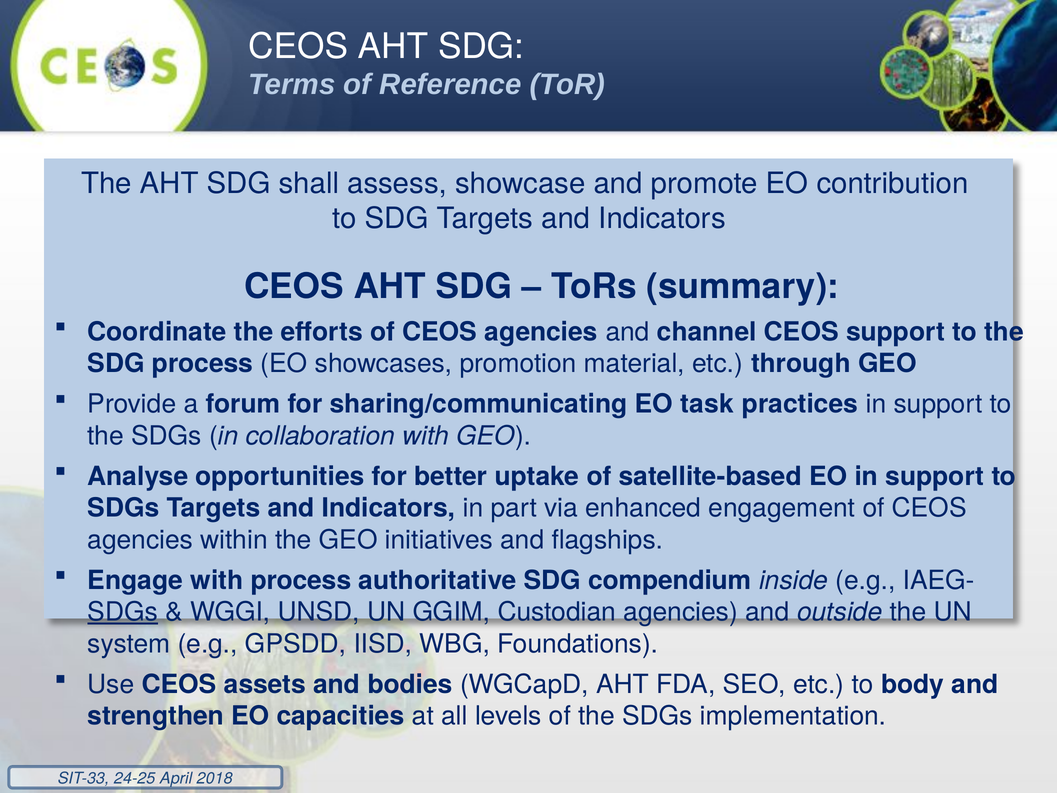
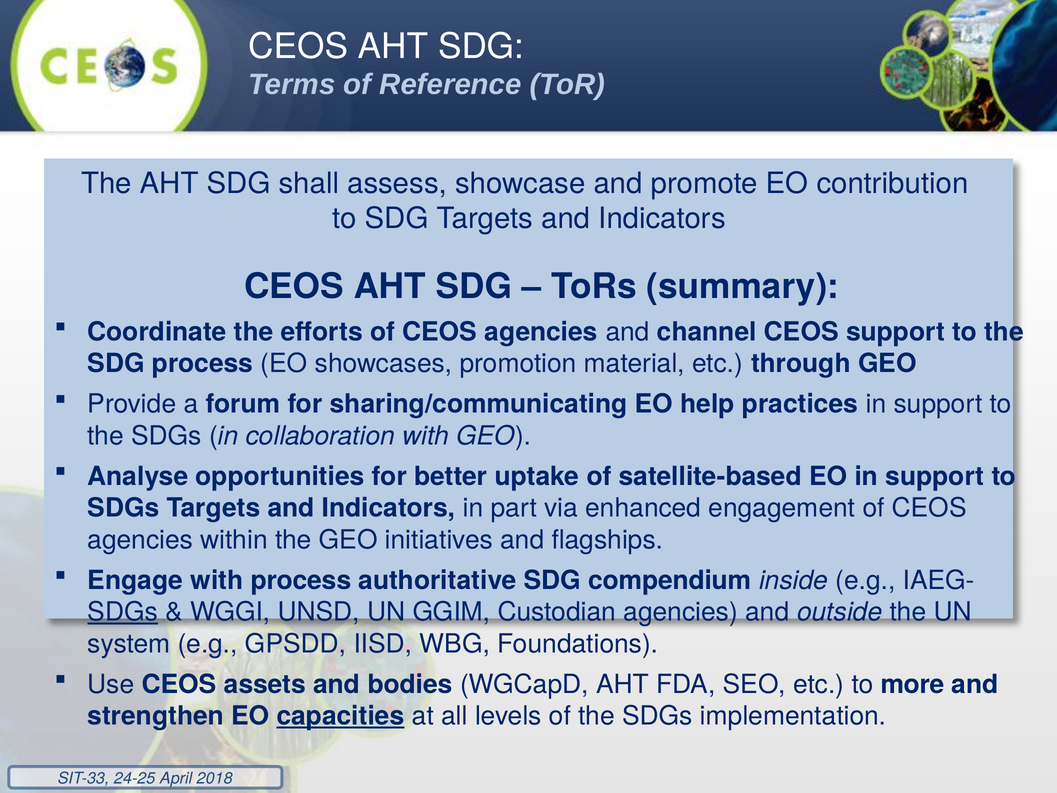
task: task -> help (707, 404)
body: body -> more (913, 684)
capacities underline: none -> present (340, 716)
